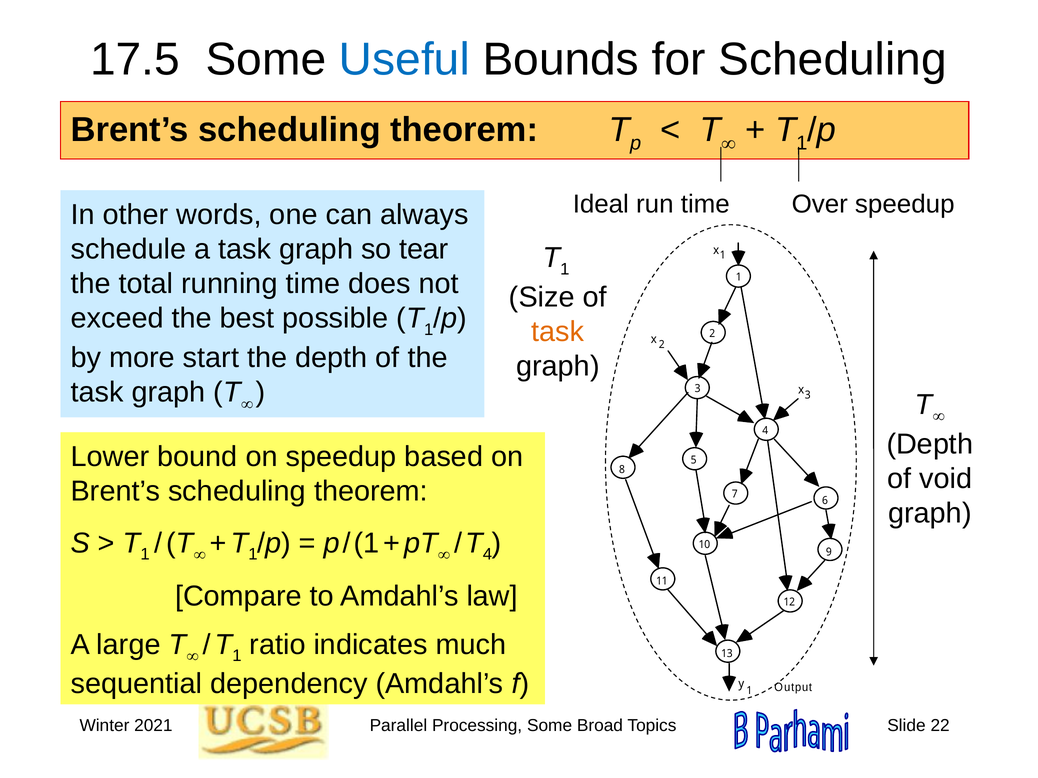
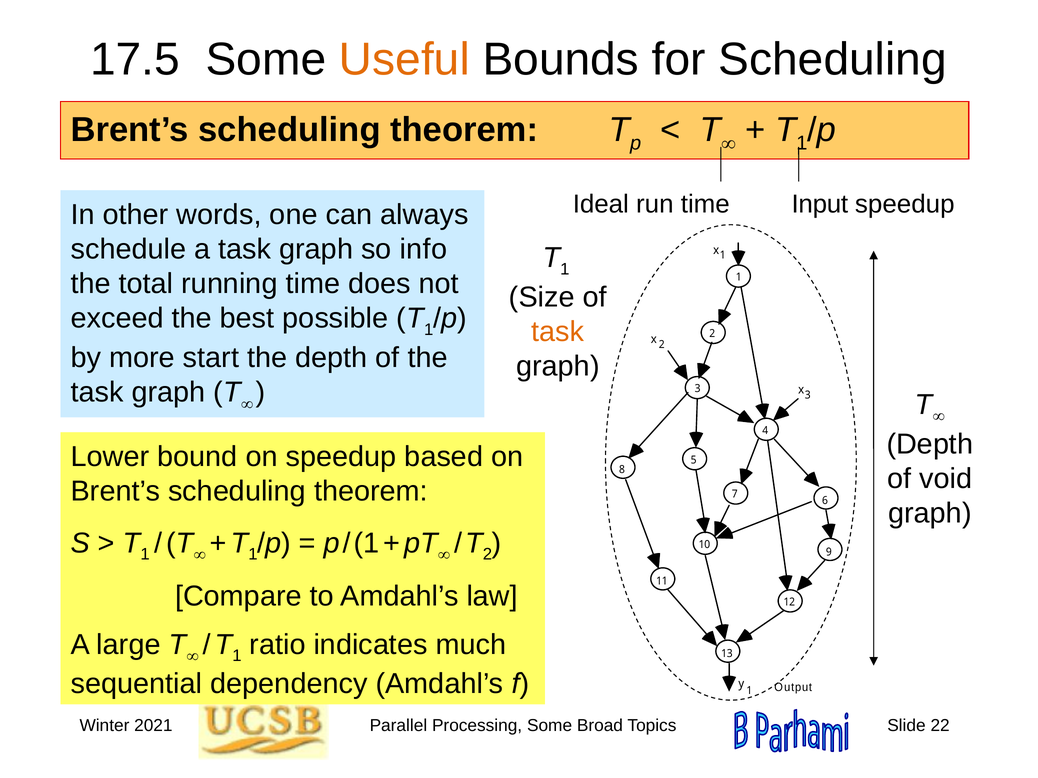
Useful colour: blue -> orange (404, 59)
Over: Over -> Input (820, 204)
tear: tear -> info (423, 249)
4: 4 -> 2 (487, 555)
